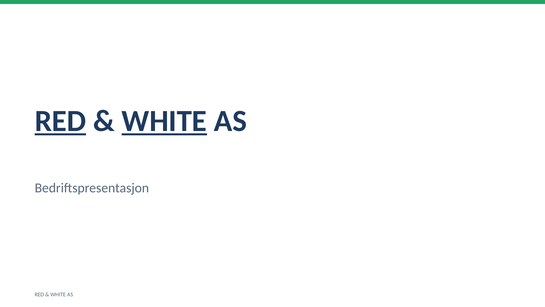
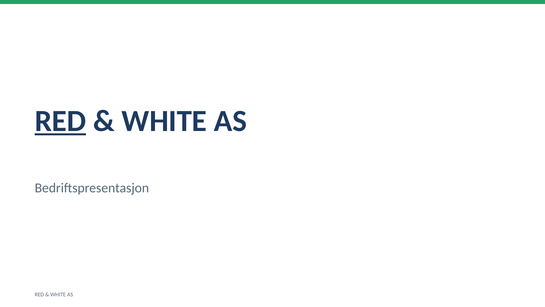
WHITE underline: present -> none (164, 121)
